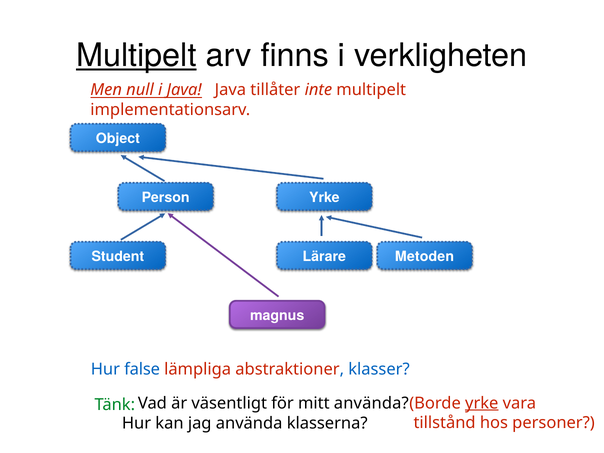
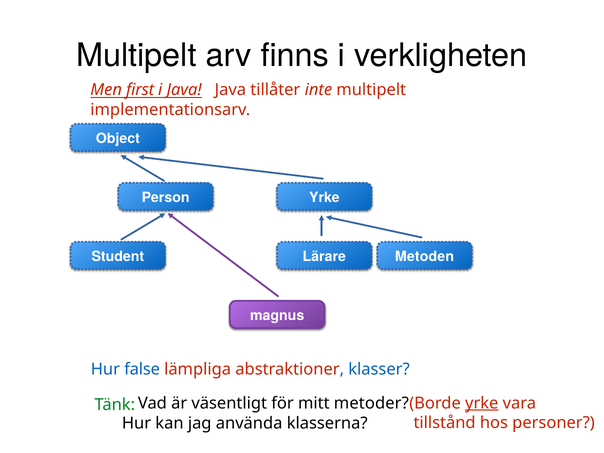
Multipelt underline: present -> none (136, 55)
null: null -> first (140, 90)
mitt använda: använda -> metoder (371, 403)
